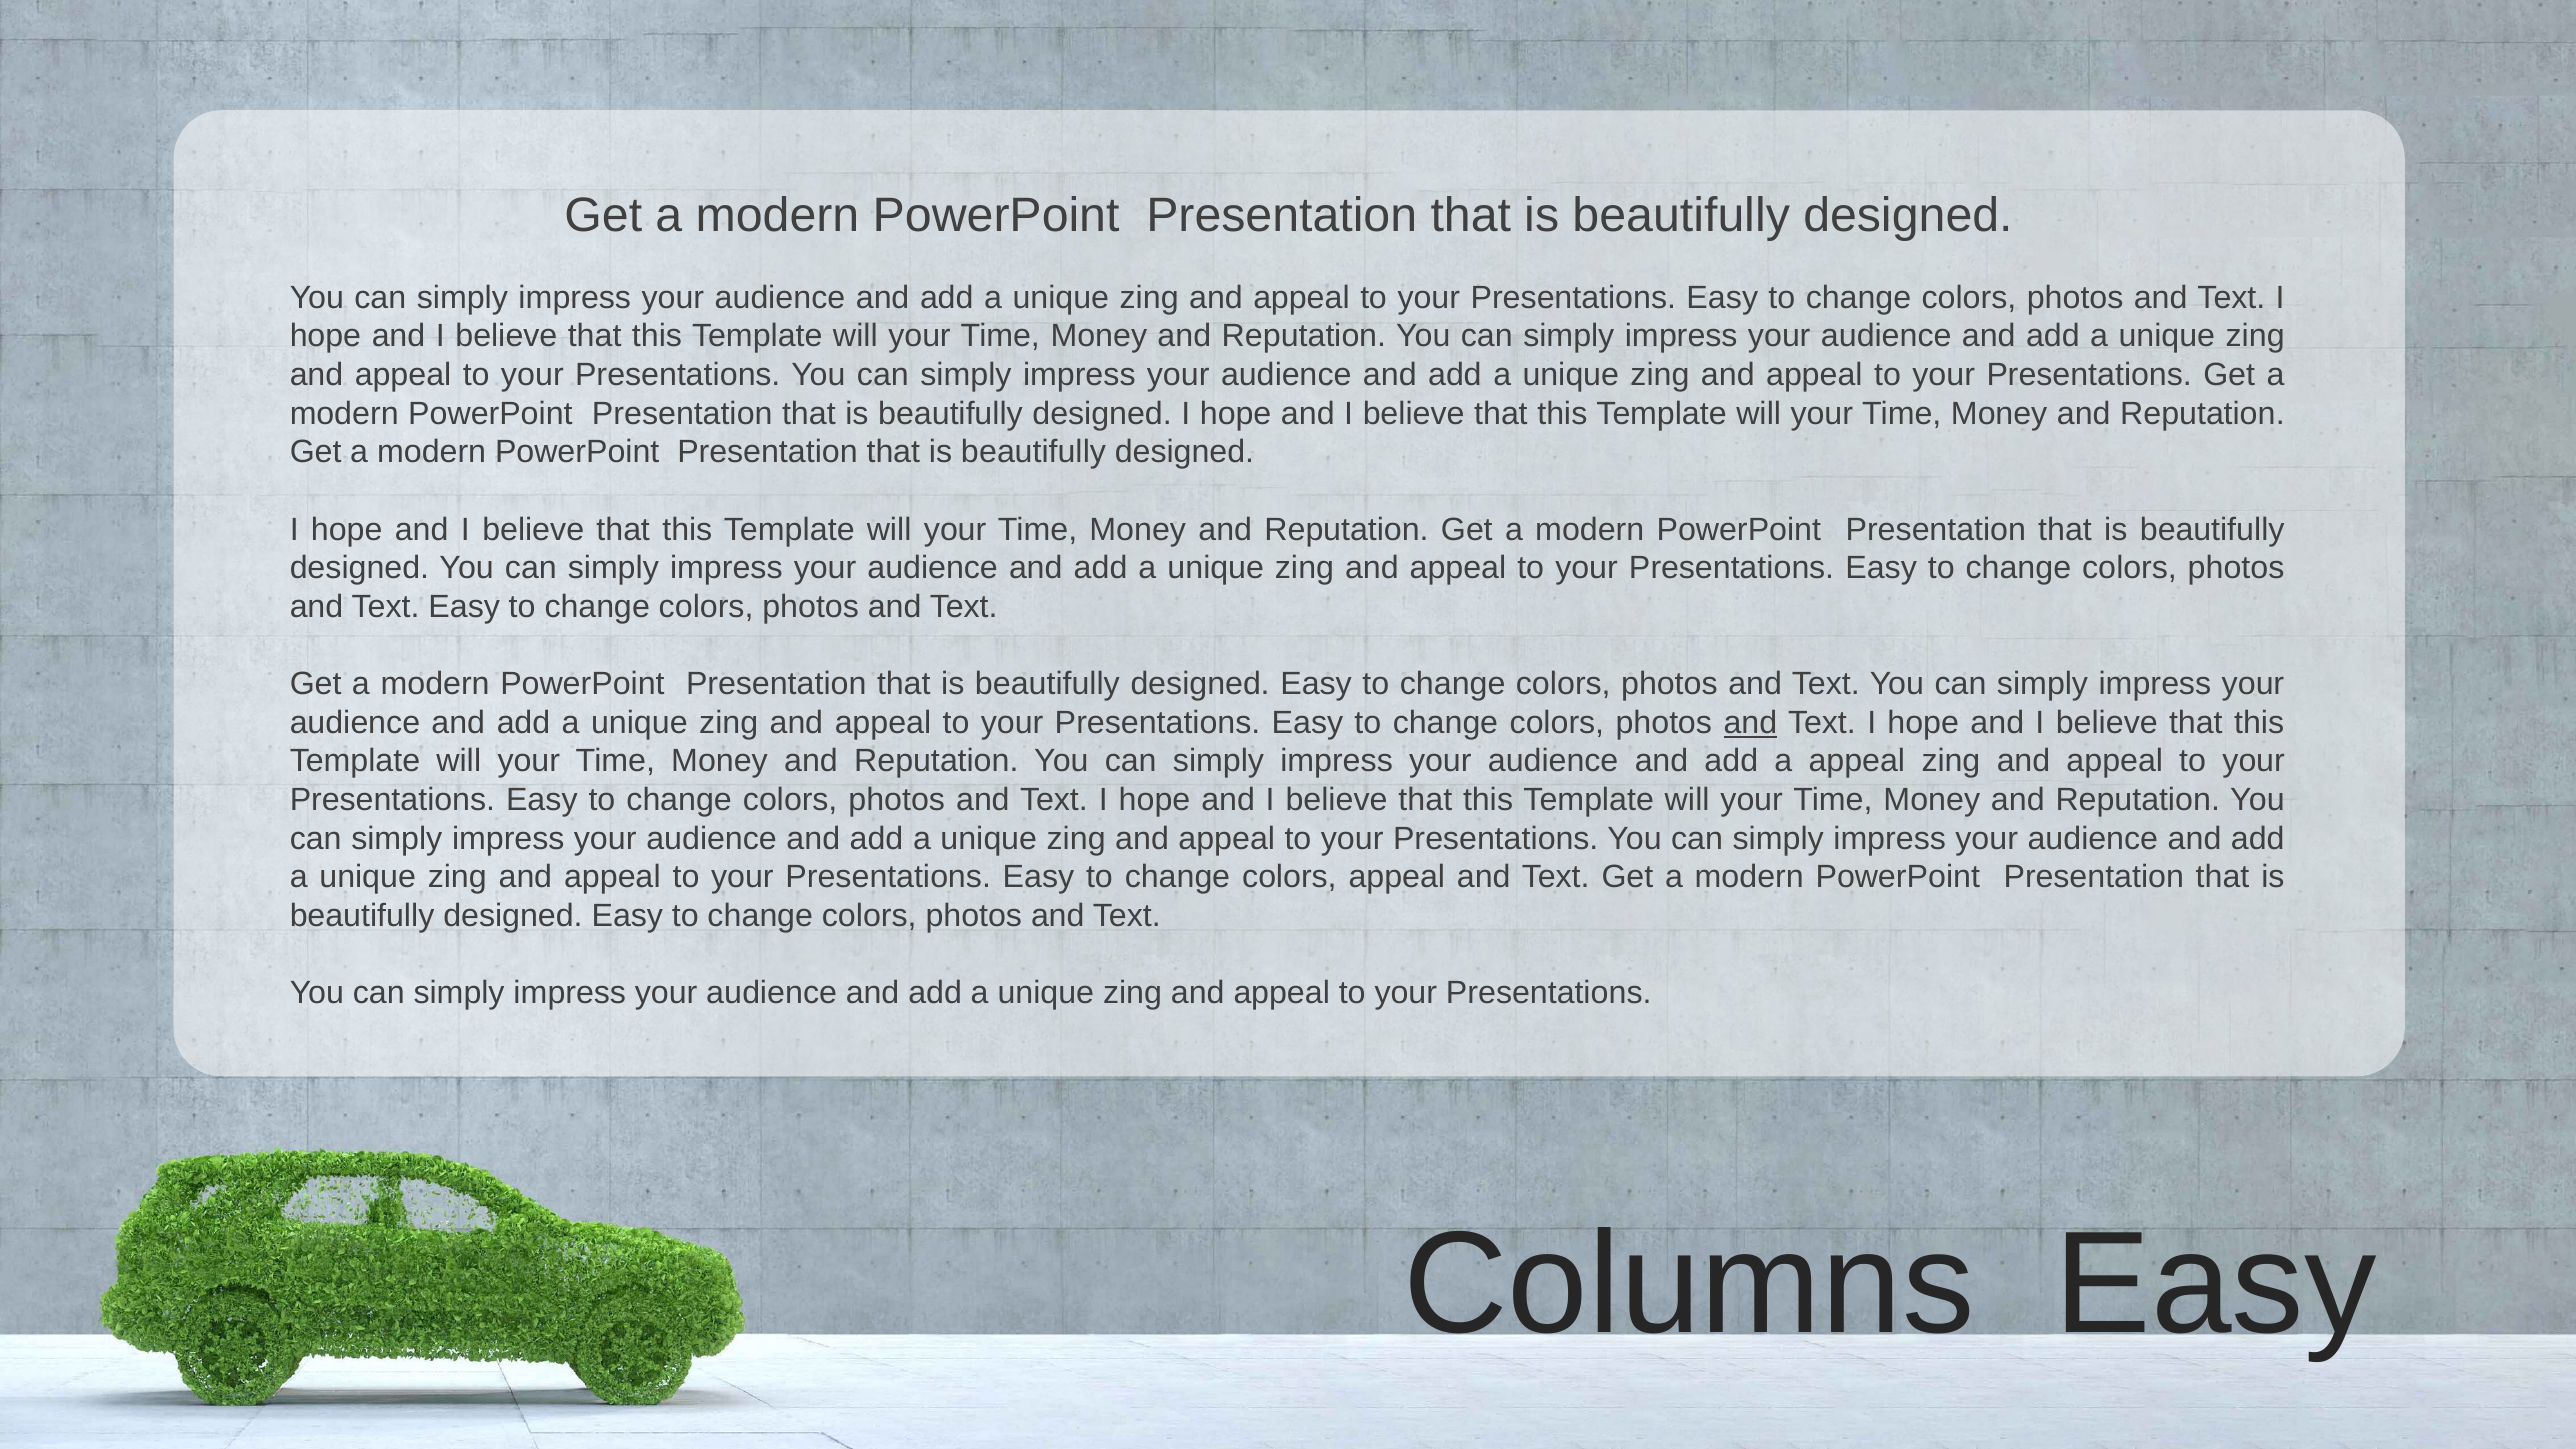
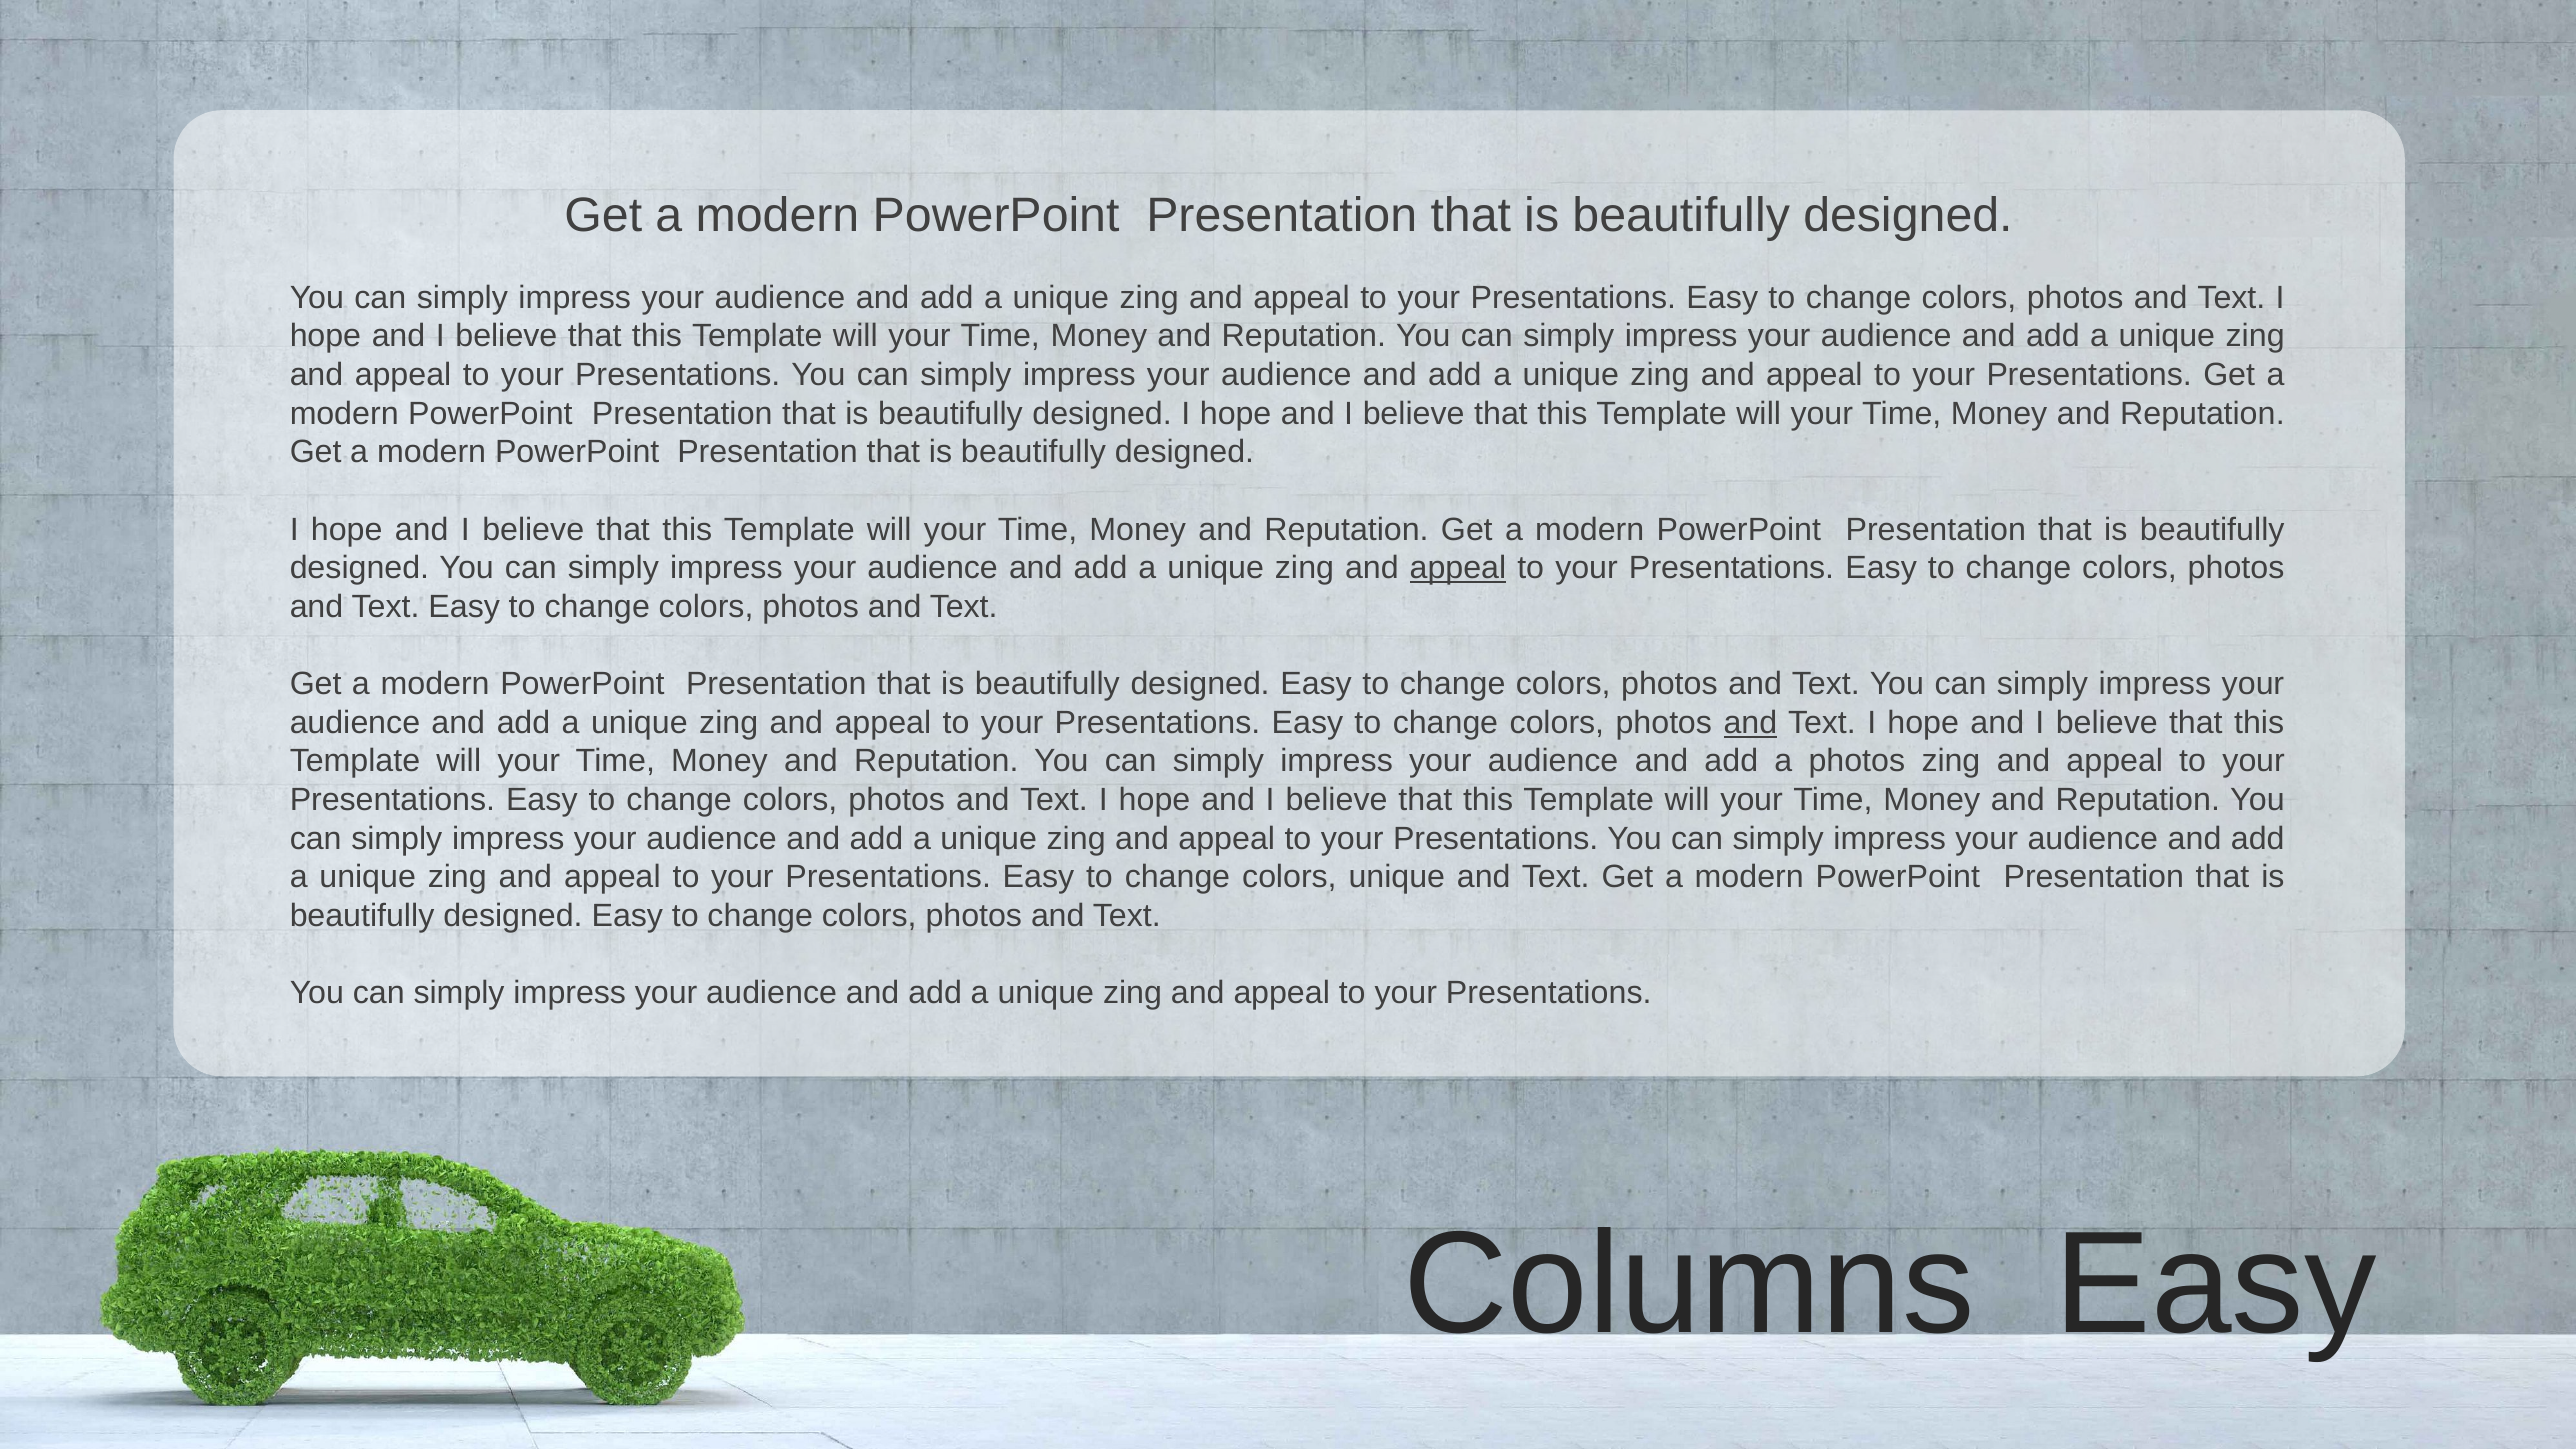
appeal underline: none -> present (1458, 568)
a appeal: appeal -> photos (1857, 761)
colors appeal: appeal -> unique (1397, 877)
